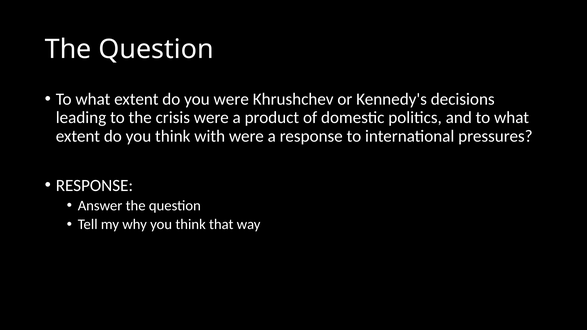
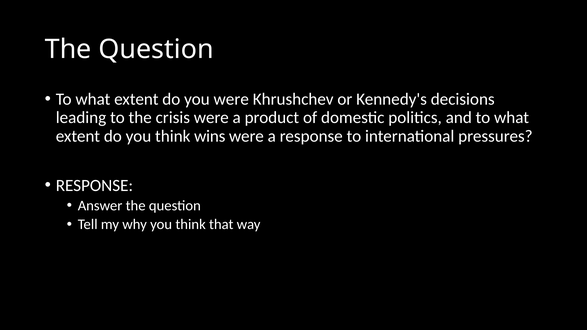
with: with -> wins (210, 136)
